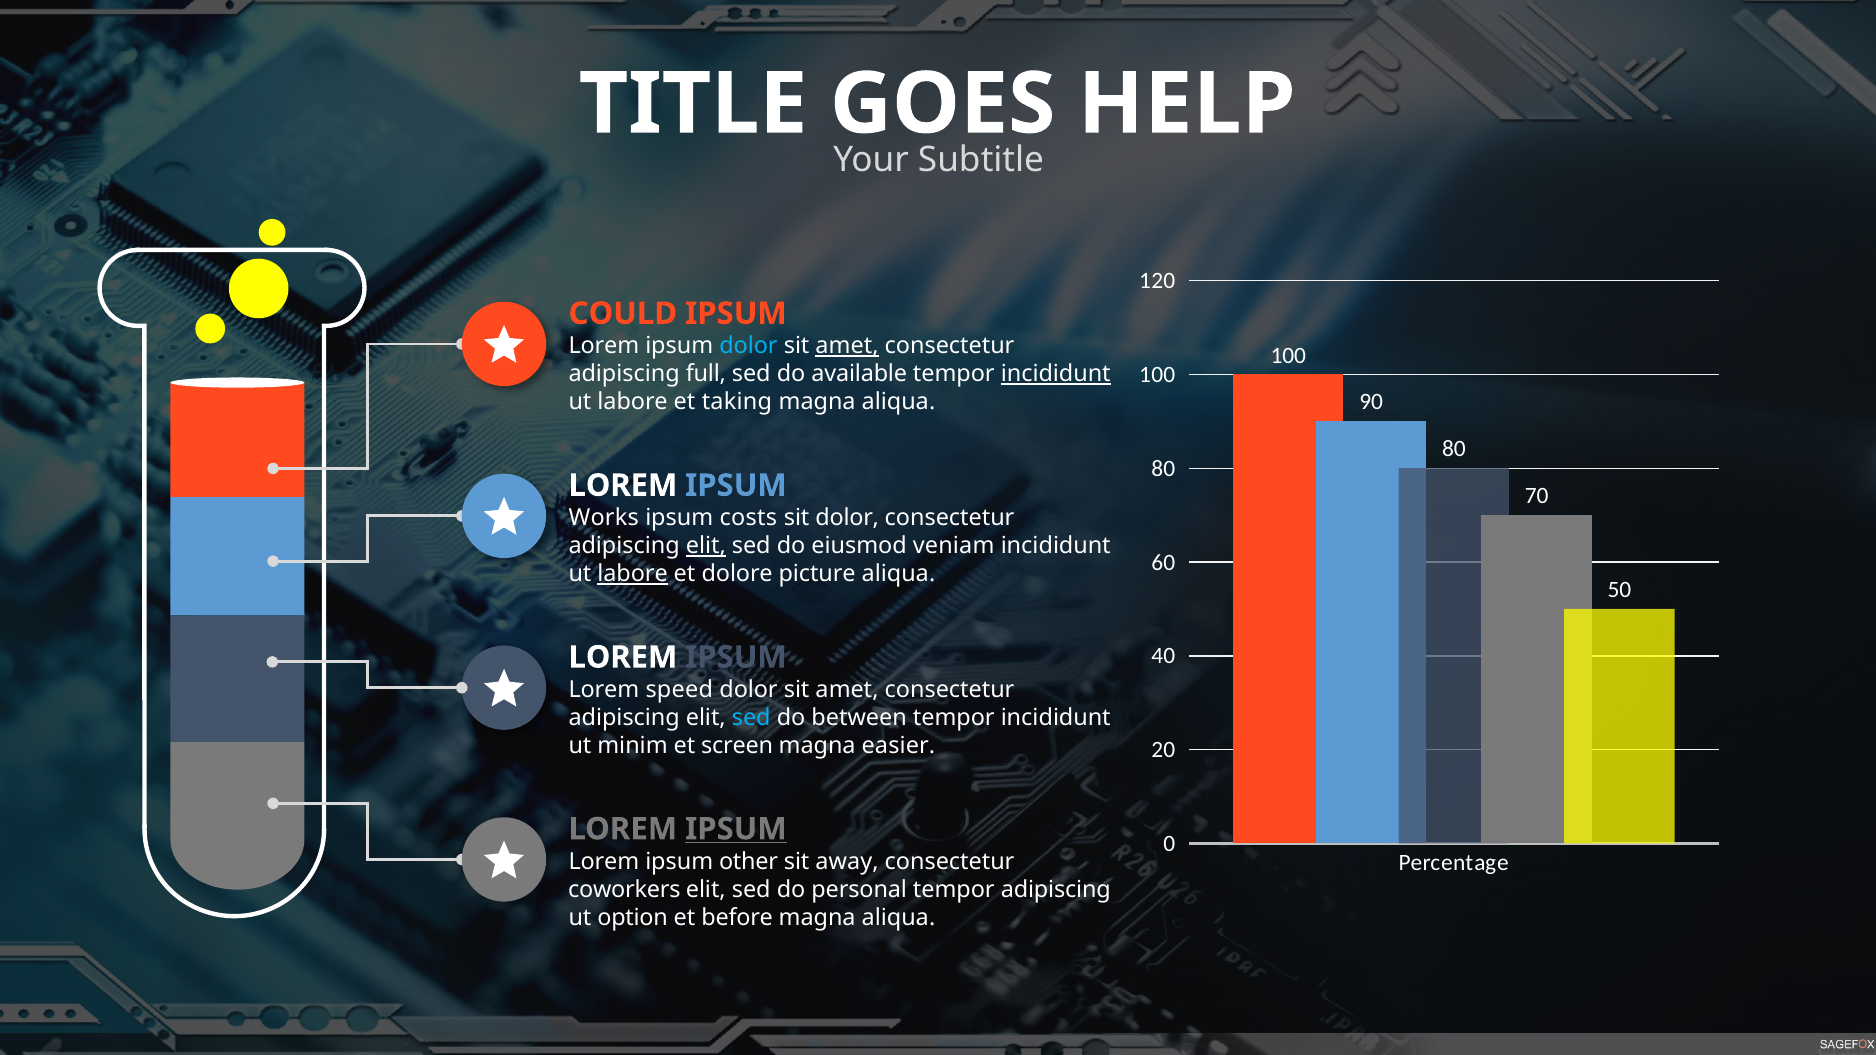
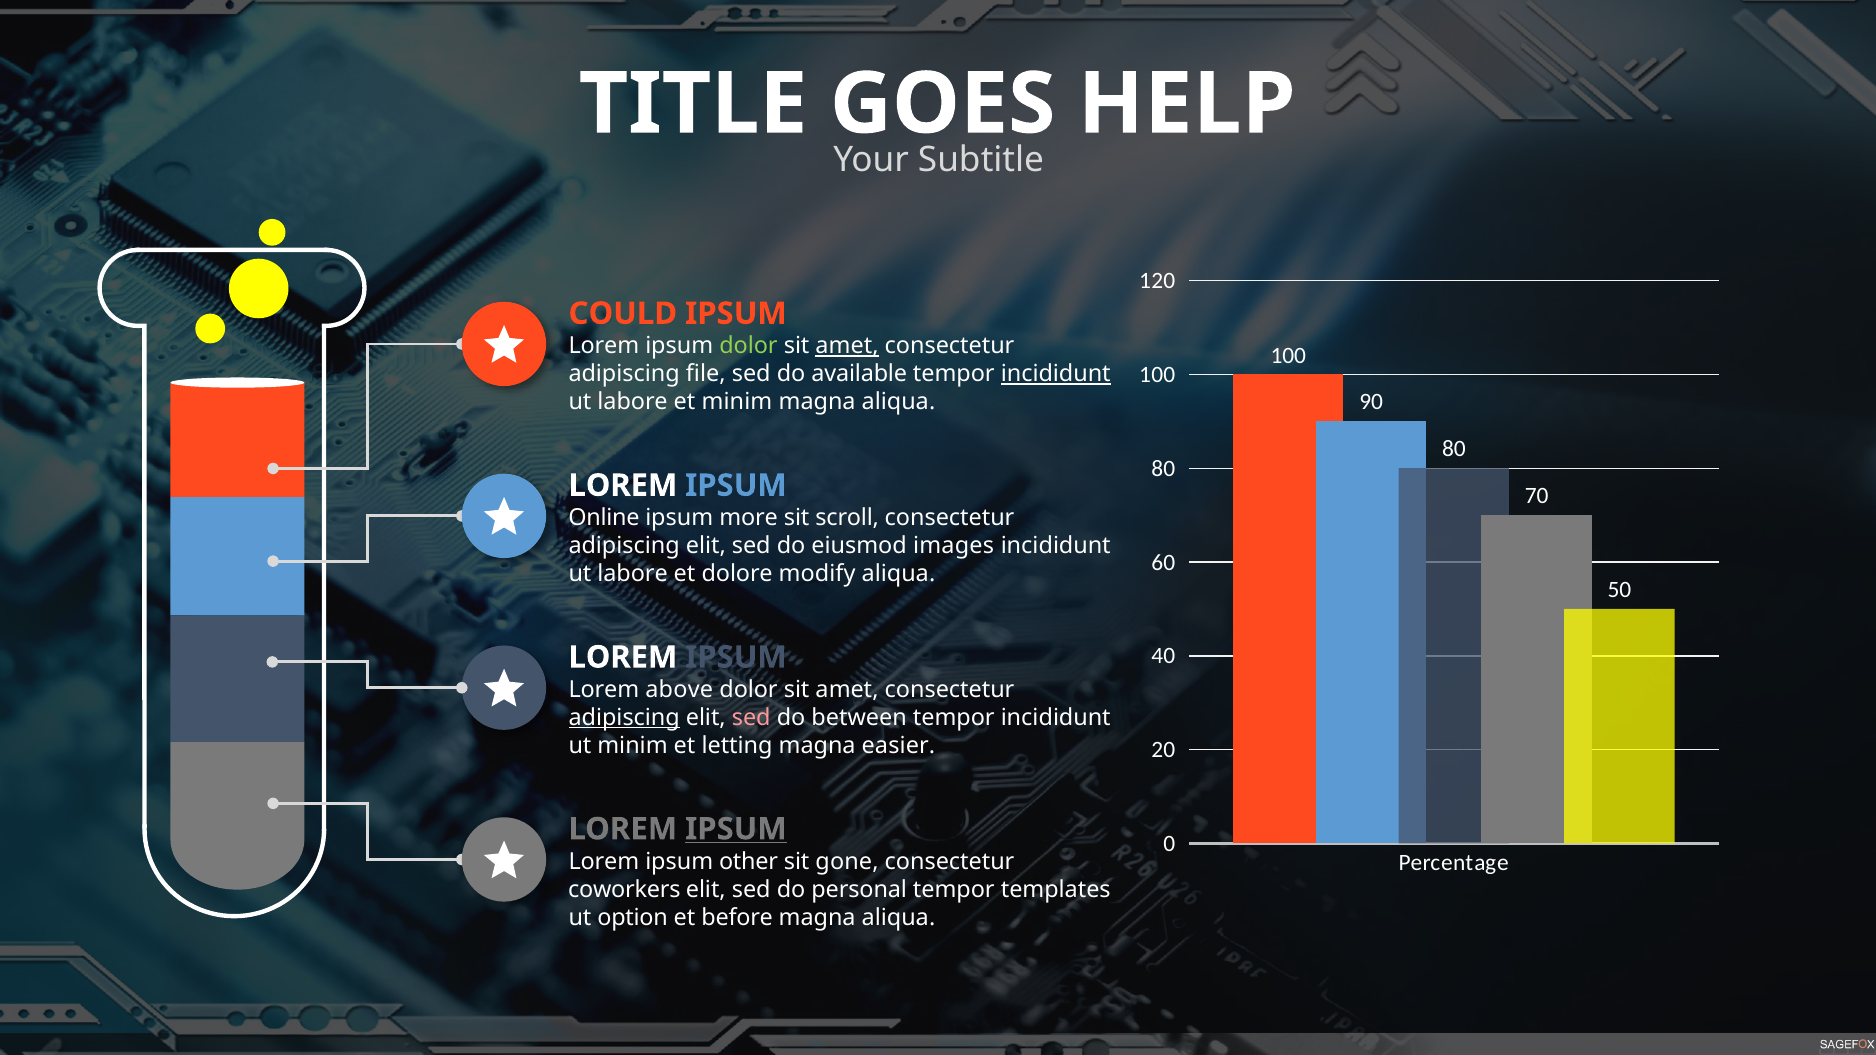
dolor colour: light blue -> light green (748, 346)
full: full -> file (706, 374)
et taking: taking -> minim (737, 402)
Works: Works -> Online (604, 518)
costs: costs -> more (749, 518)
sit dolor: dolor -> scroll (847, 518)
elit underline: present -> none (706, 546)
veniam: veniam -> images (954, 546)
labore underline: present -> none (633, 574)
picture: picture -> modify (817, 574)
speed: speed -> above (679, 690)
adipiscing underline: none -> present (624, 718)
sed colour: light blue -> pink (751, 718)
screen: screen -> letting (737, 746)
away: away -> gone (847, 861)
tempor adipiscing: adipiscing -> templates (1056, 890)
